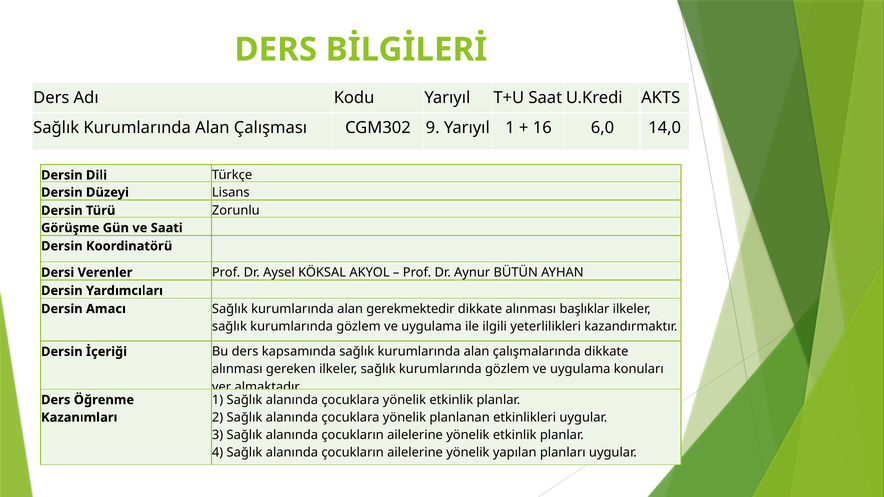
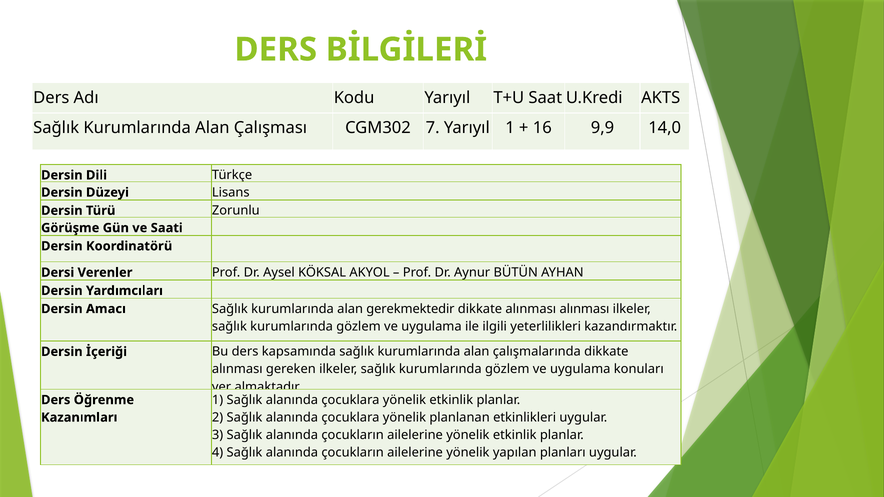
9: 9 -> 7 (433, 128)
6,0: 6,0 -> 9,9 (602, 128)
alınması başlıklar: başlıklar -> alınması (585, 309)
